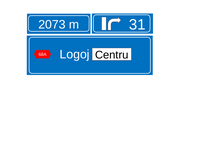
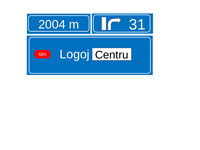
2073: 2073 -> 2004 (52, 25)
